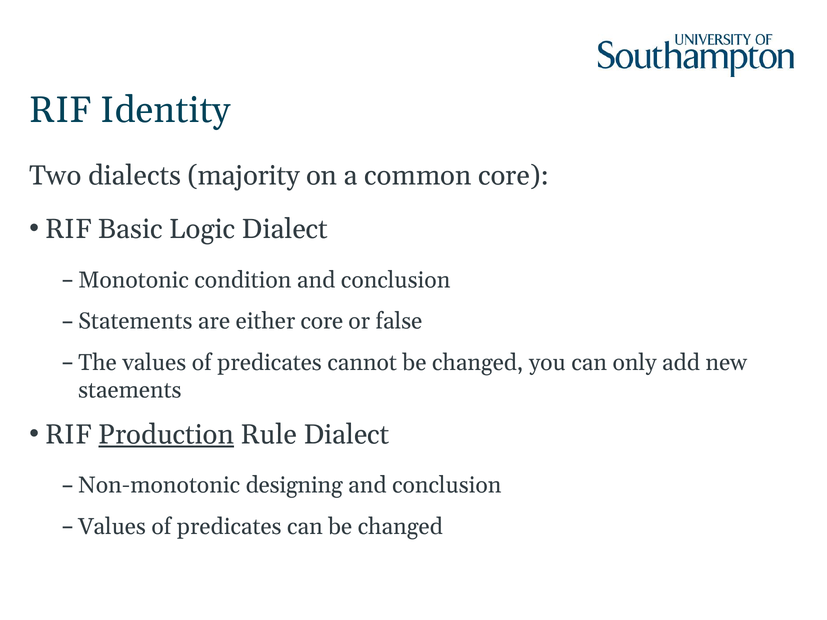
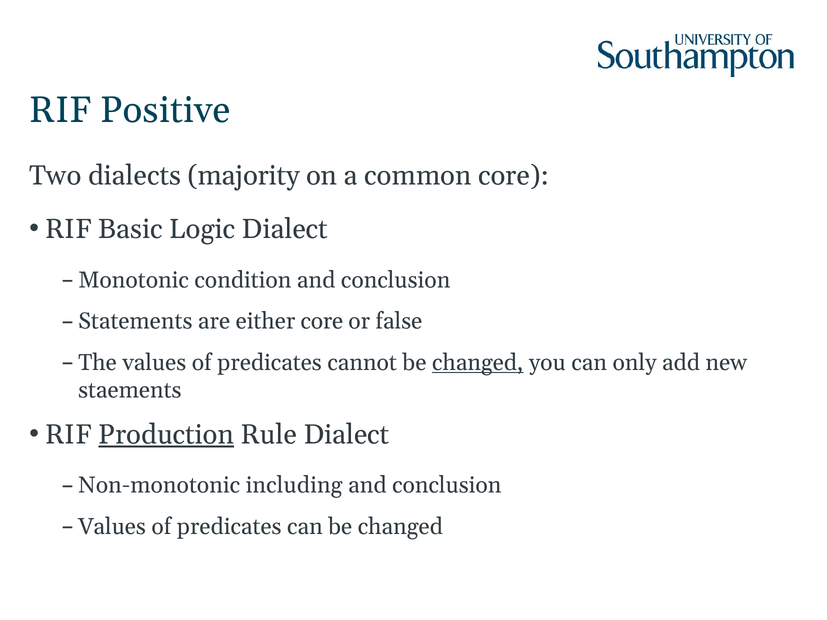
Identity: Identity -> Positive (165, 110)
changed underline: none -> present (478, 363)
designing: designing -> including (294, 485)
